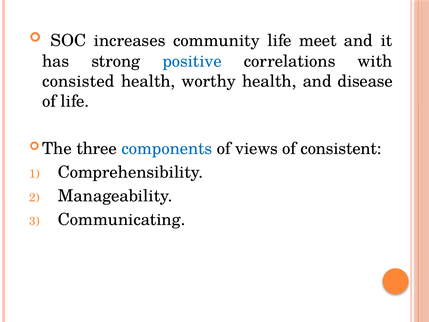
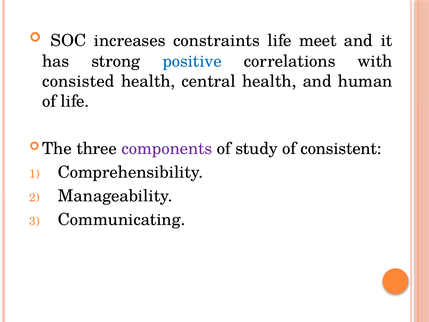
community: community -> constraints (216, 41)
worthy: worthy -> central (209, 81)
disease: disease -> human (365, 81)
components colour: blue -> purple (167, 148)
views: views -> study (257, 148)
